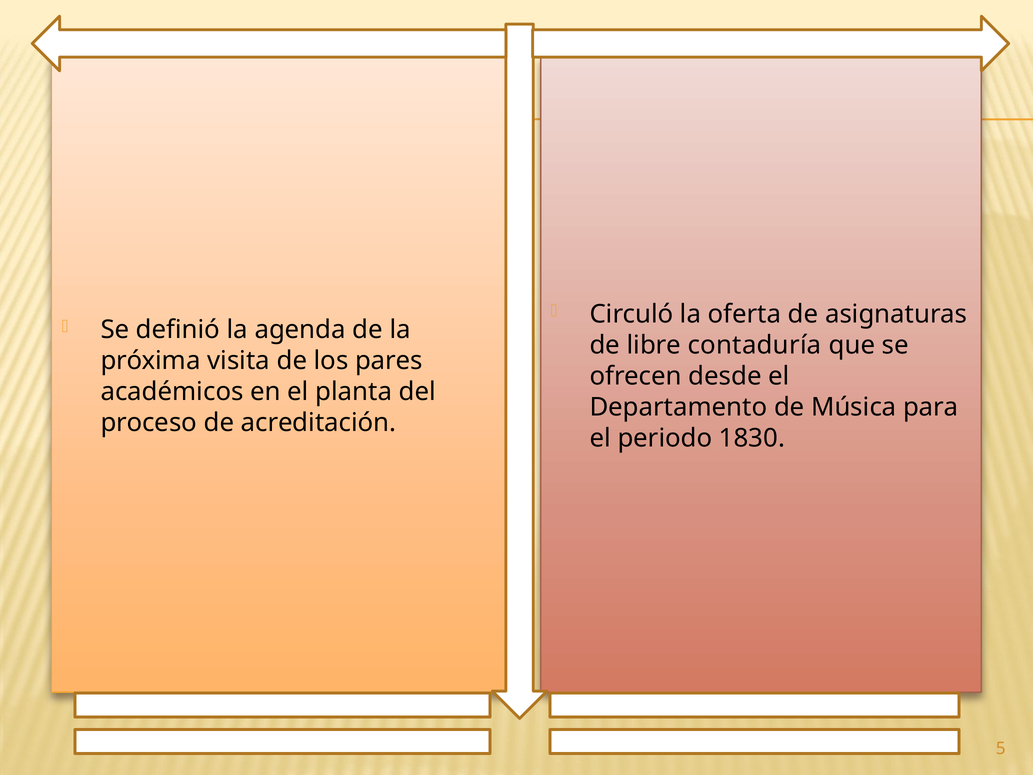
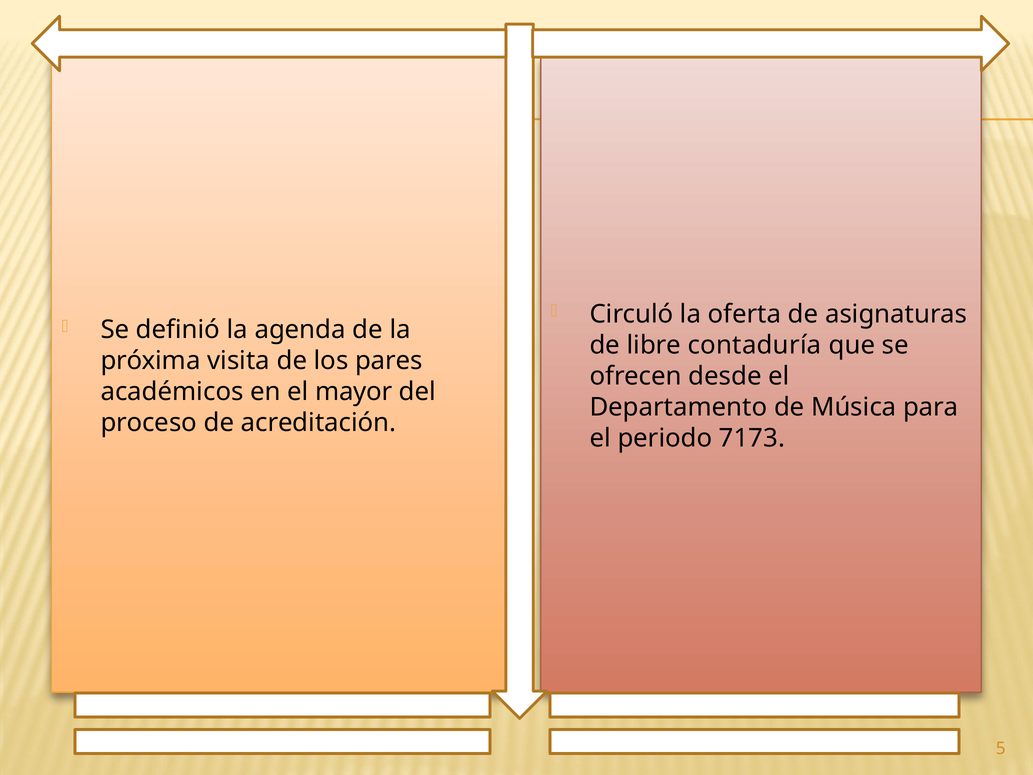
planta: planta -> mayor (354, 392)
1830: 1830 -> 7173 (752, 438)
